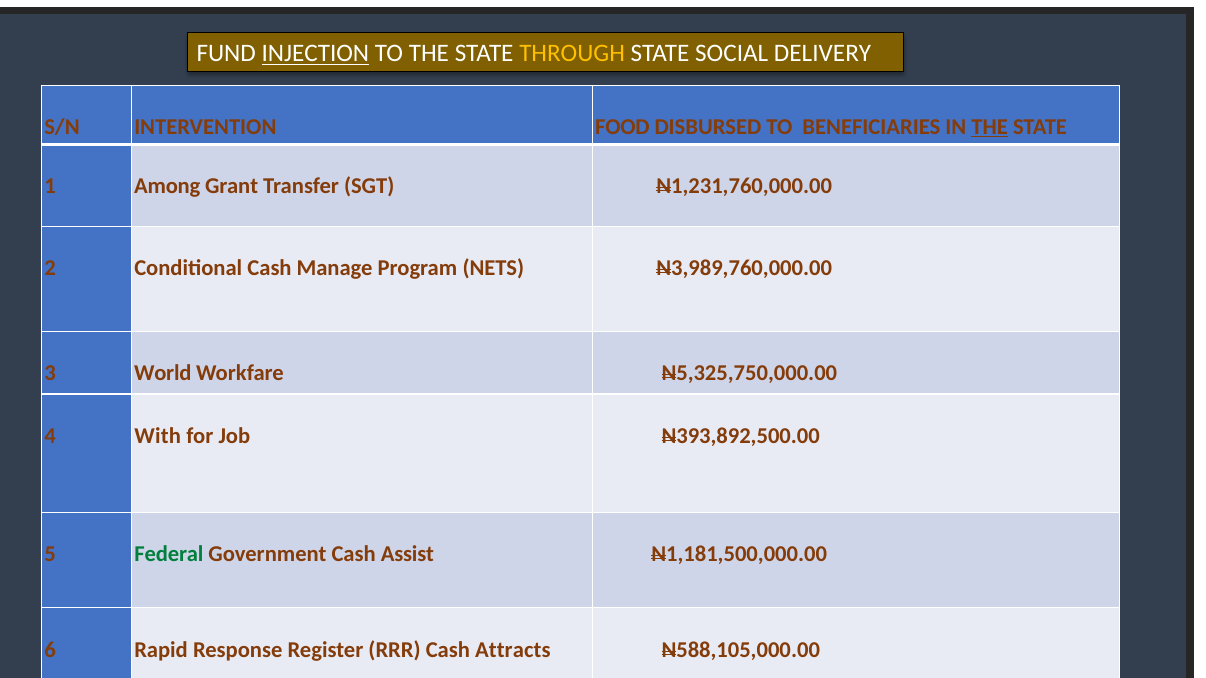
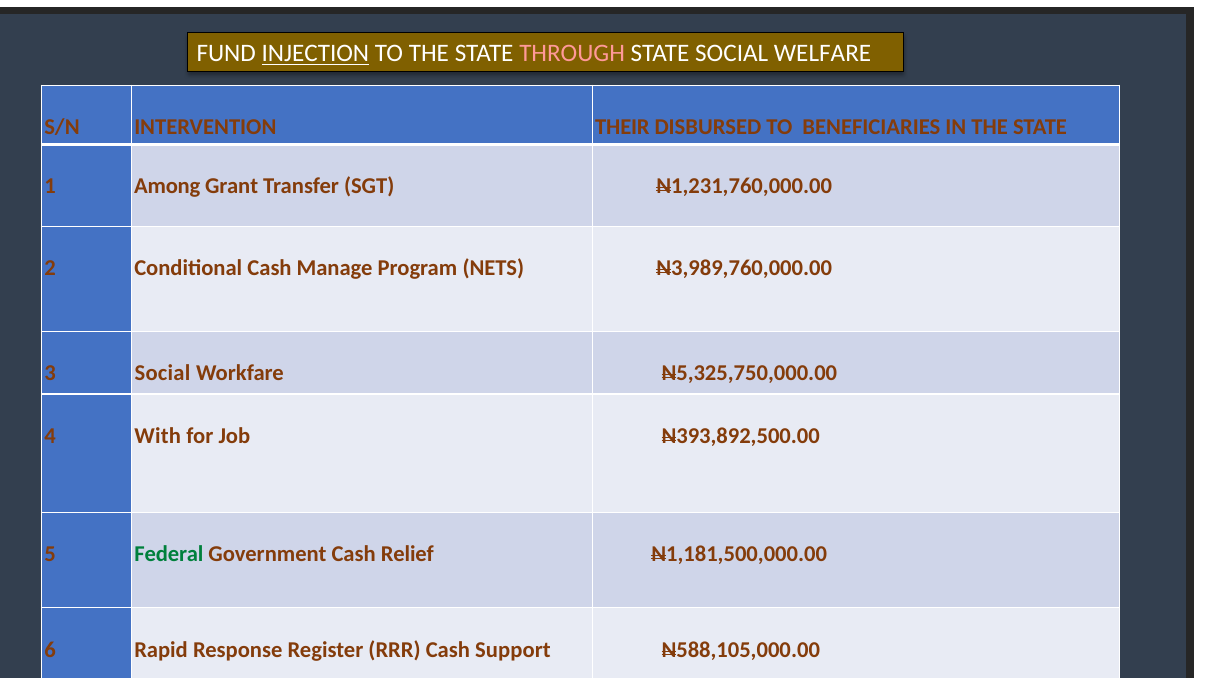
THROUGH colour: yellow -> pink (572, 54)
DELIVERY: DELIVERY -> WELFARE (823, 54)
FOOD: FOOD -> THEIR (622, 127)
THE underline: present -> none (990, 127)
3 World: World -> Social (163, 373)
Assist: Assist -> Relief (407, 554)
Attracts: Attracts -> Support (513, 650)
